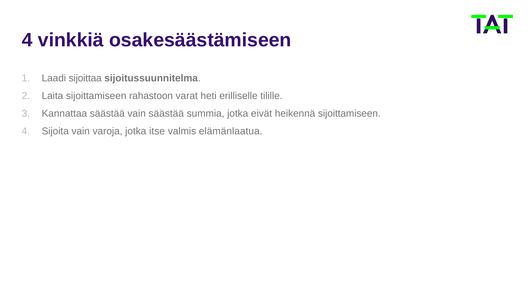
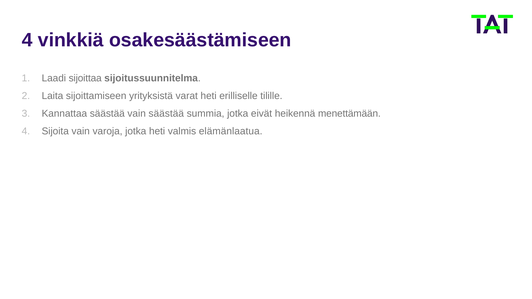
rahastoon: rahastoon -> yrityksistä (151, 96)
heikennä sijoittamiseen: sijoittamiseen -> menettämään (349, 114)
jotka itse: itse -> heti (157, 131)
